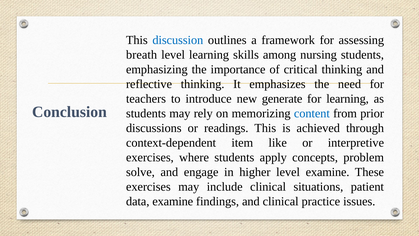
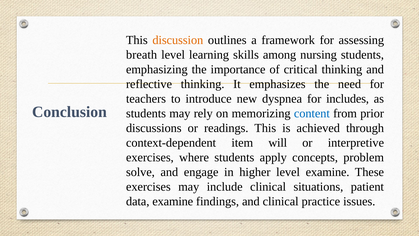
discussion colour: blue -> orange (178, 40)
generate: generate -> dyspnea (282, 99)
for learning: learning -> includes (348, 99)
like: like -> will (278, 143)
